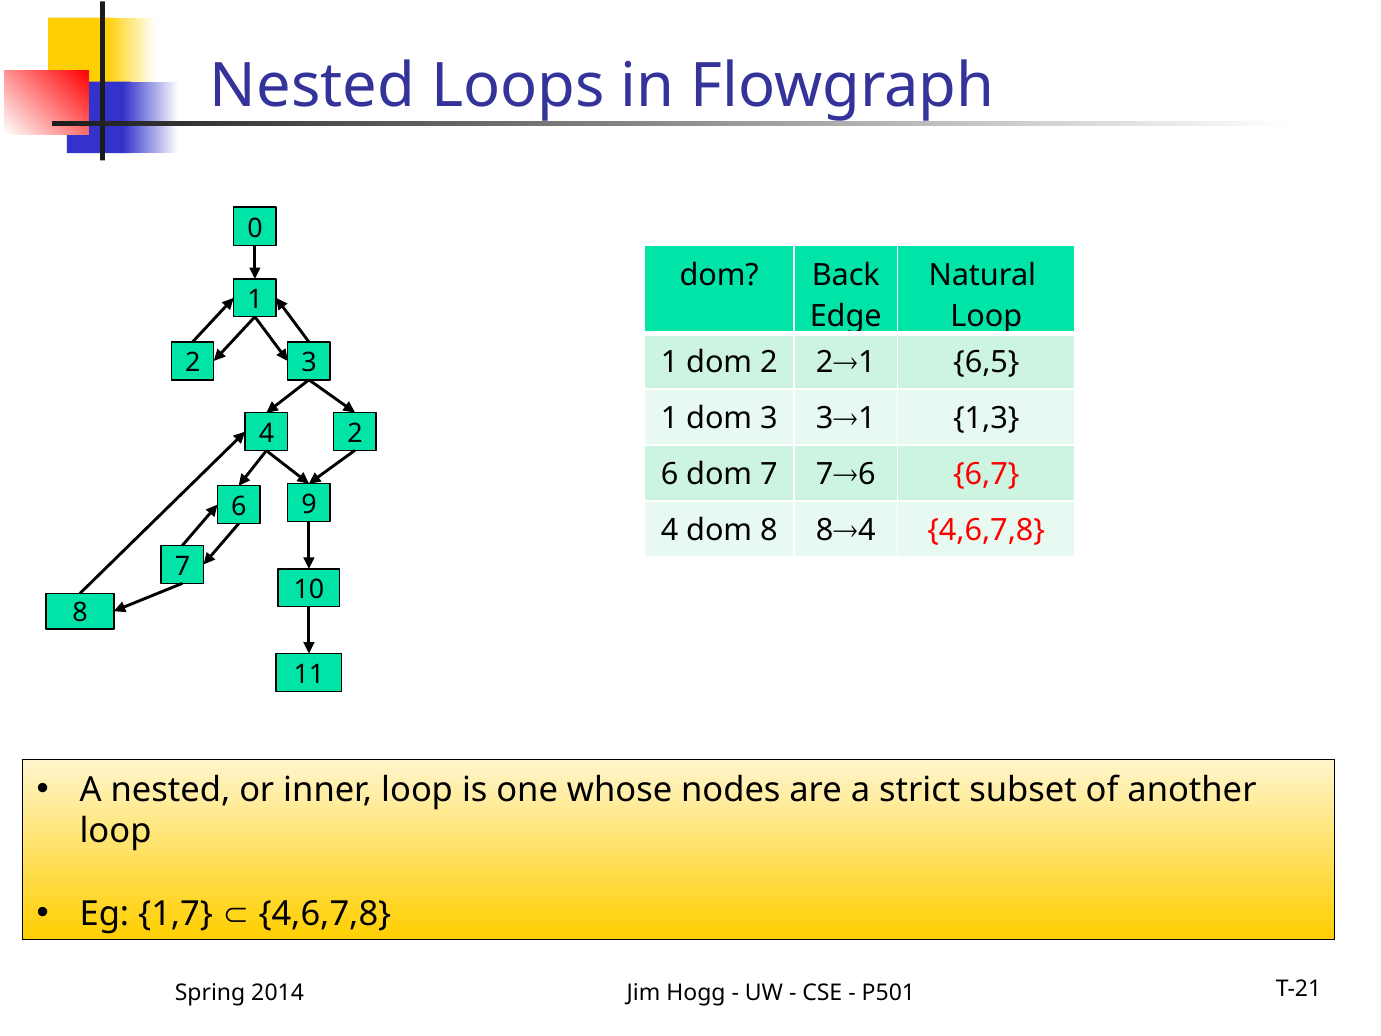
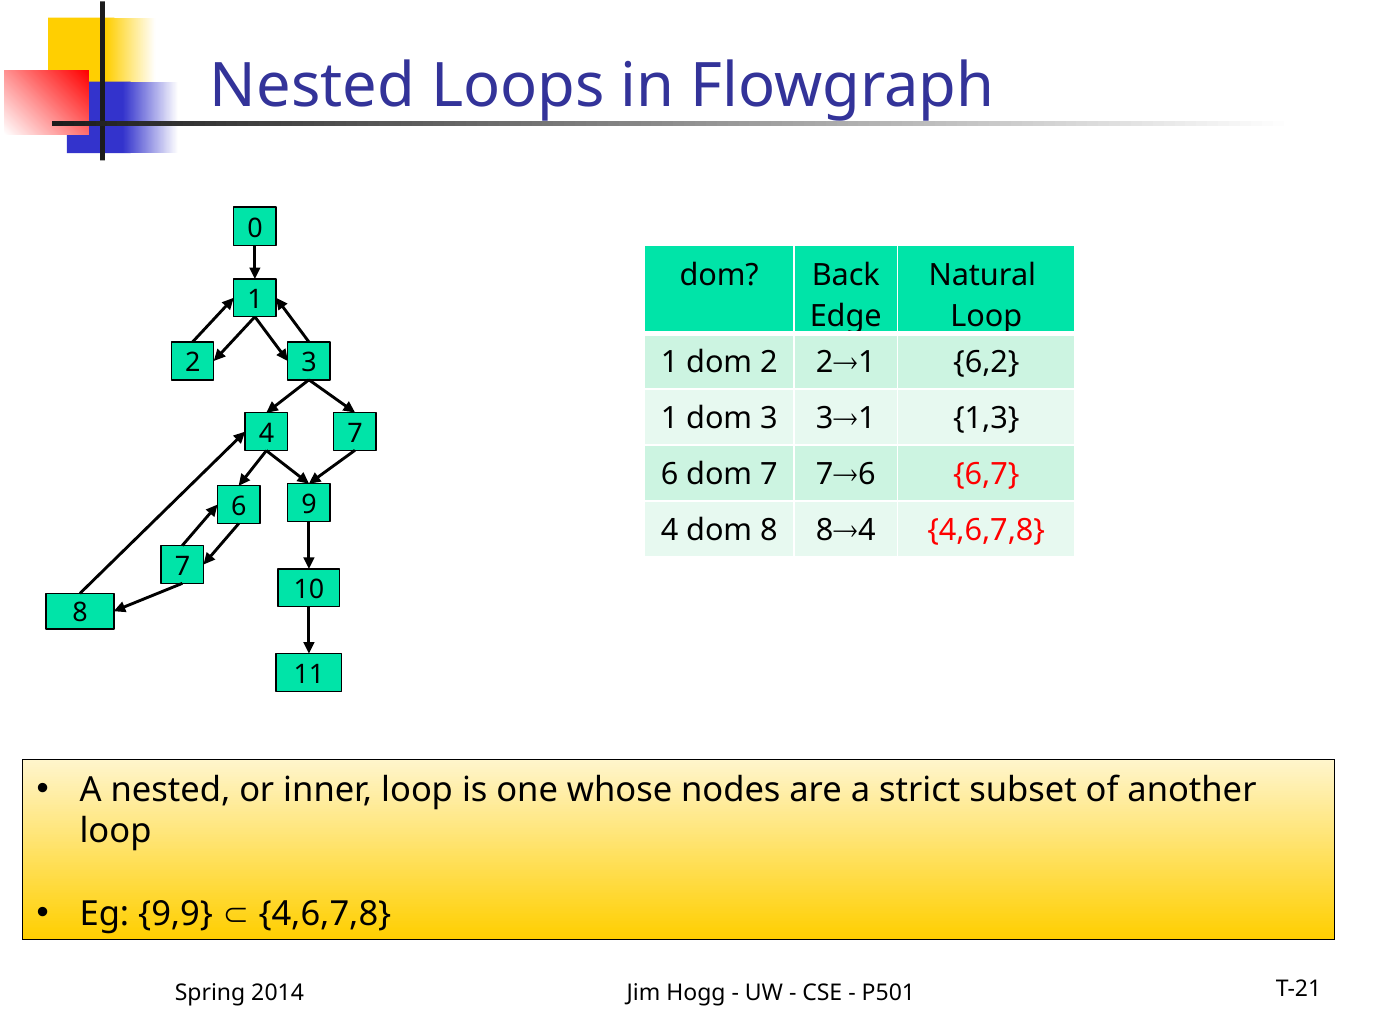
6,5: 6,5 -> 6,2 (986, 362)
4 2: 2 -> 7 (355, 433)
1,7: 1,7 -> 9,9 (176, 914)
